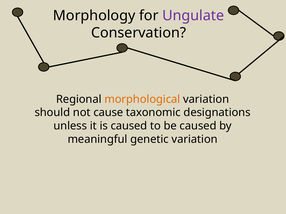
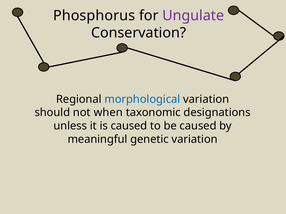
Morphology: Morphology -> Phosphorus (94, 16)
morphological colour: orange -> blue (142, 99)
cause: cause -> when (108, 113)
